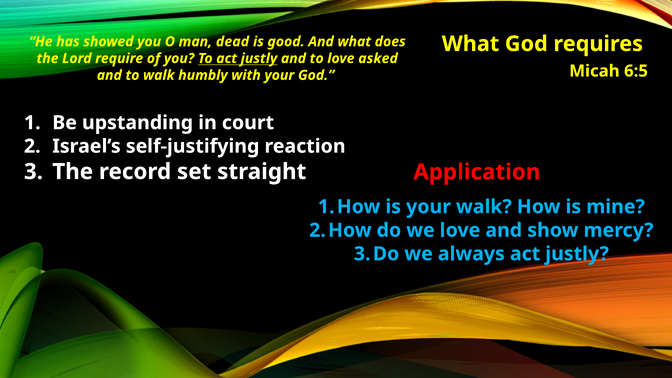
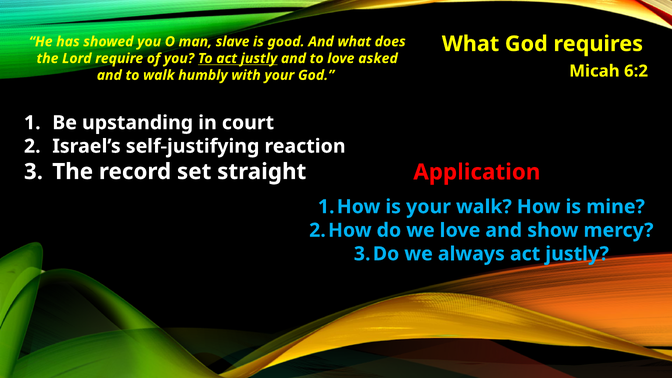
dead: dead -> slave (233, 42)
6:5: 6:5 -> 6:2 (636, 71)
